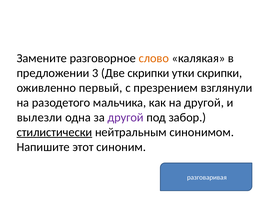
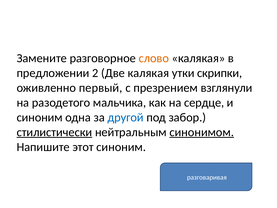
3: 3 -> 2 (95, 73)
Две скрипки: скрипки -> калякая (148, 73)
на другой: другой -> сердце (204, 102)
вылезли: вылезли -> синоним (40, 117)
другой colour: purple -> blue (126, 117)
синонимом underline: none -> present (202, 132)
